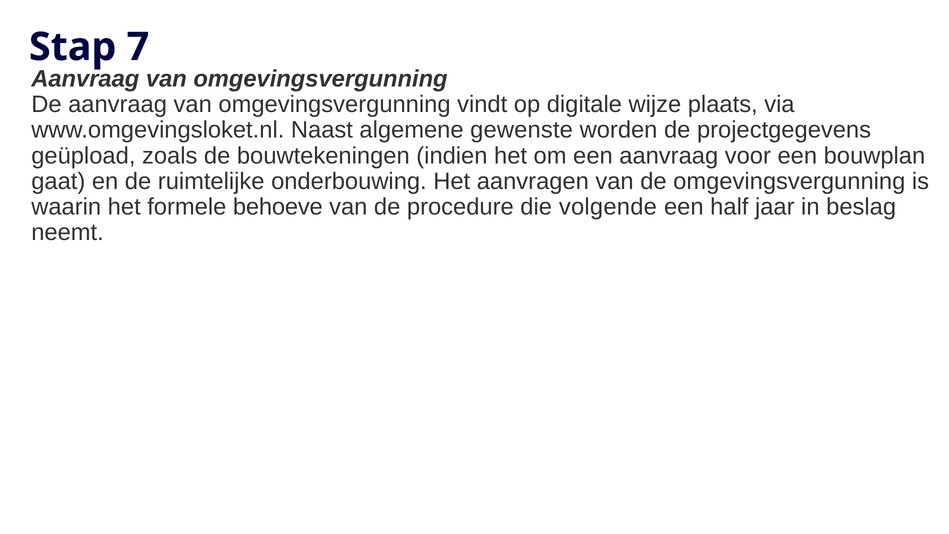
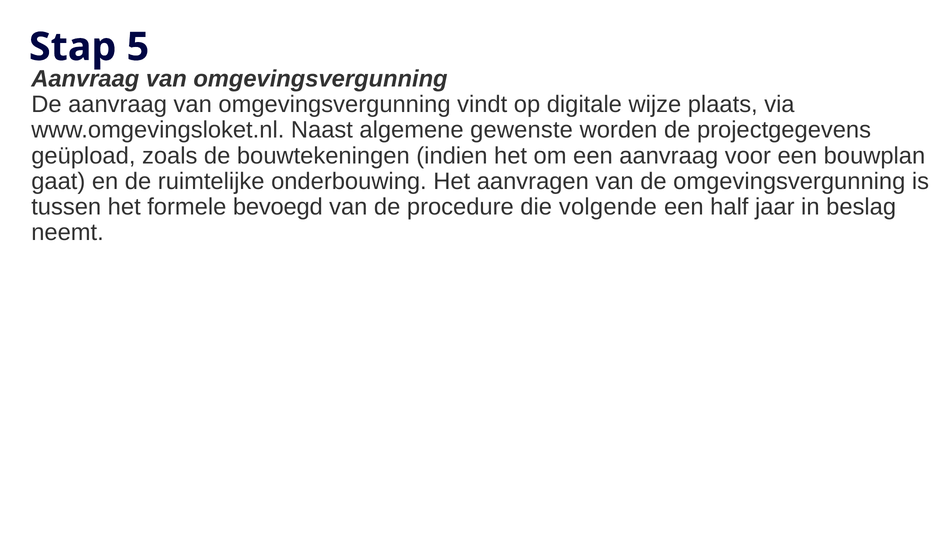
7: 7 -> 5 (138, 47)
waarin: waarin -> tussen (66, 207)
behoeve: behoeve -> bevoegd (278, 207)
